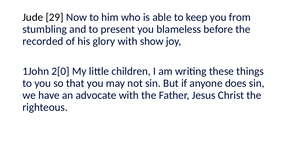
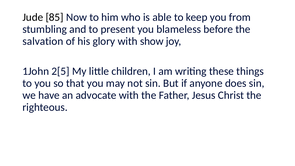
29: 29 -> 85 (55, 17)
recorded: recorded -> salvation (43, 41)
2[0: 2[0 -> 2[5 (61, 71)
